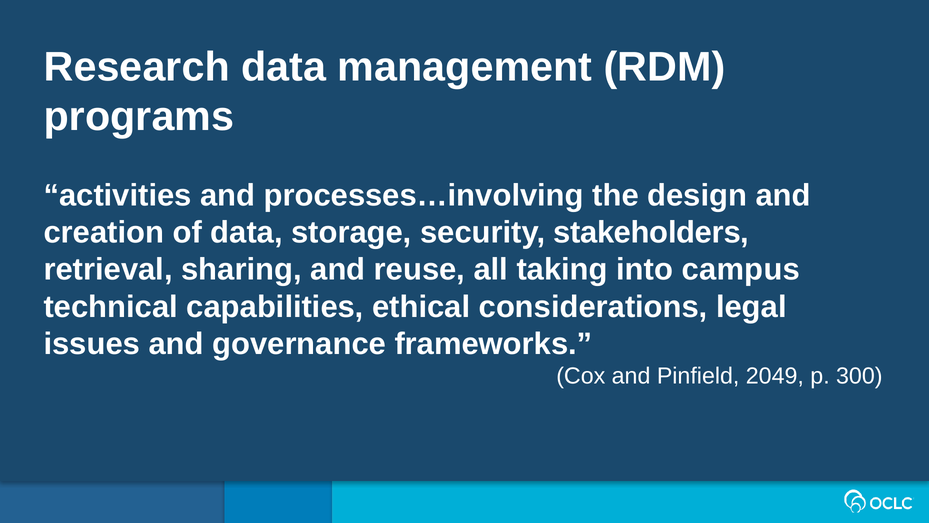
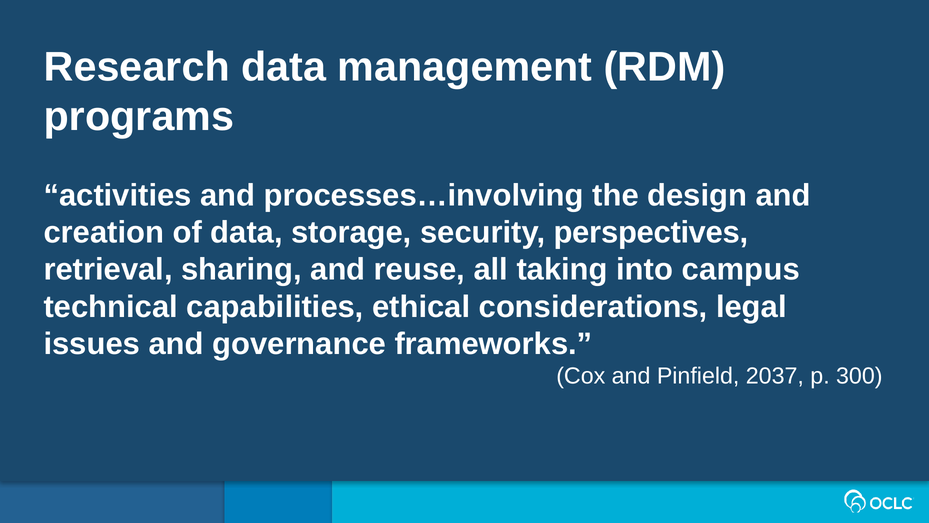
stakeholders: stakeholders -> perspectives (651, 232)
2049: 2049 -> 2037 (775, 376)
